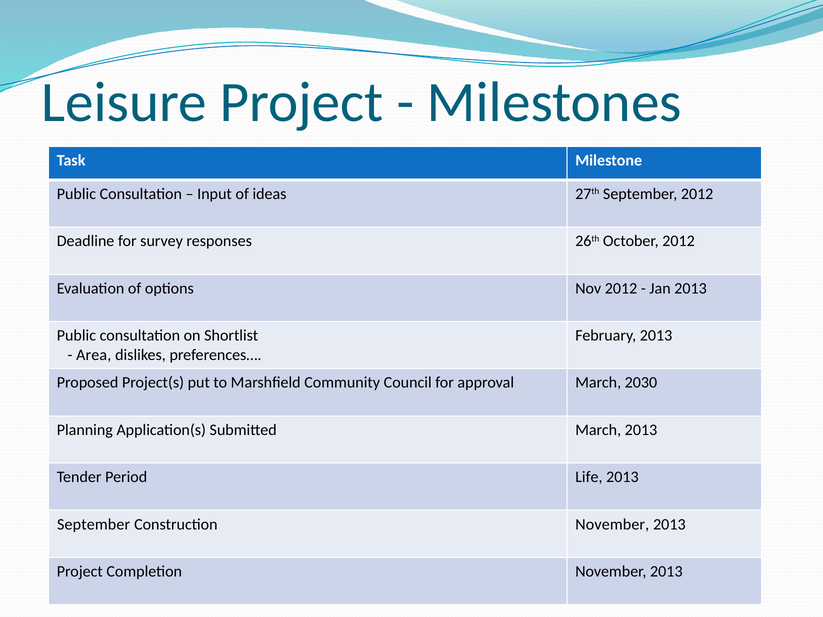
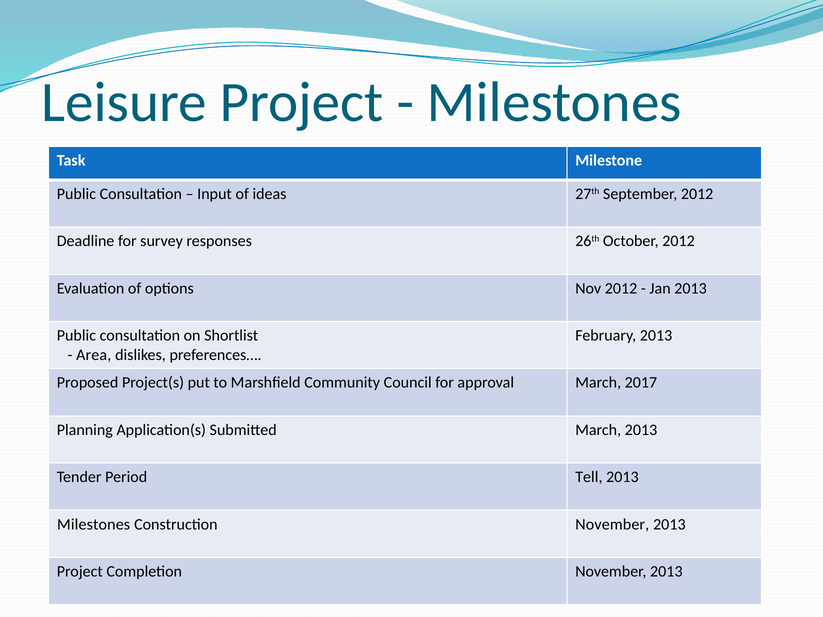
2030: 2030 -> 2017 (641, 383)
Life: Life -> Tell (589, 477)
September: September -> Milestones (94, 524)
